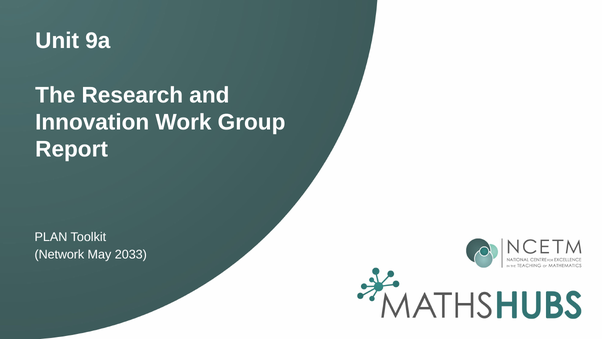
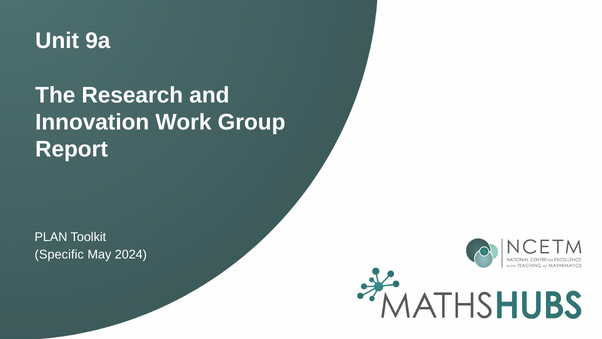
Network: Network -> Specific (59, 254)
2033: 2033 -> 2024 (131, 254)
